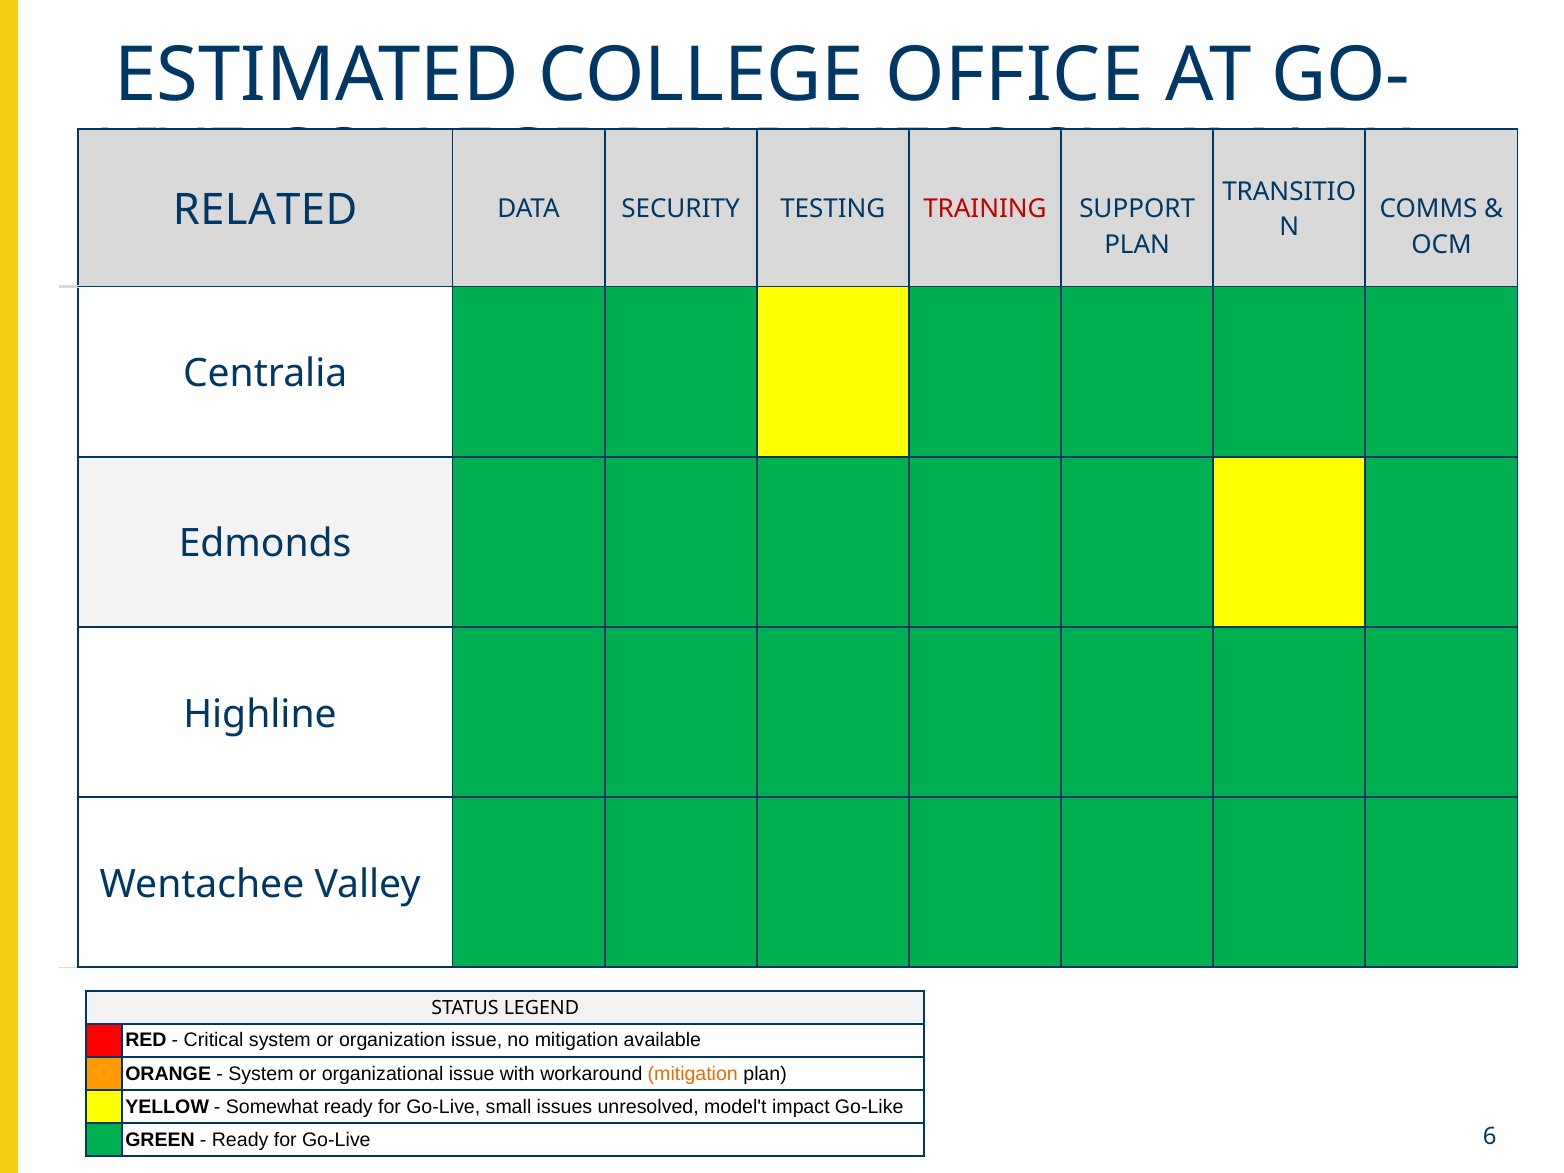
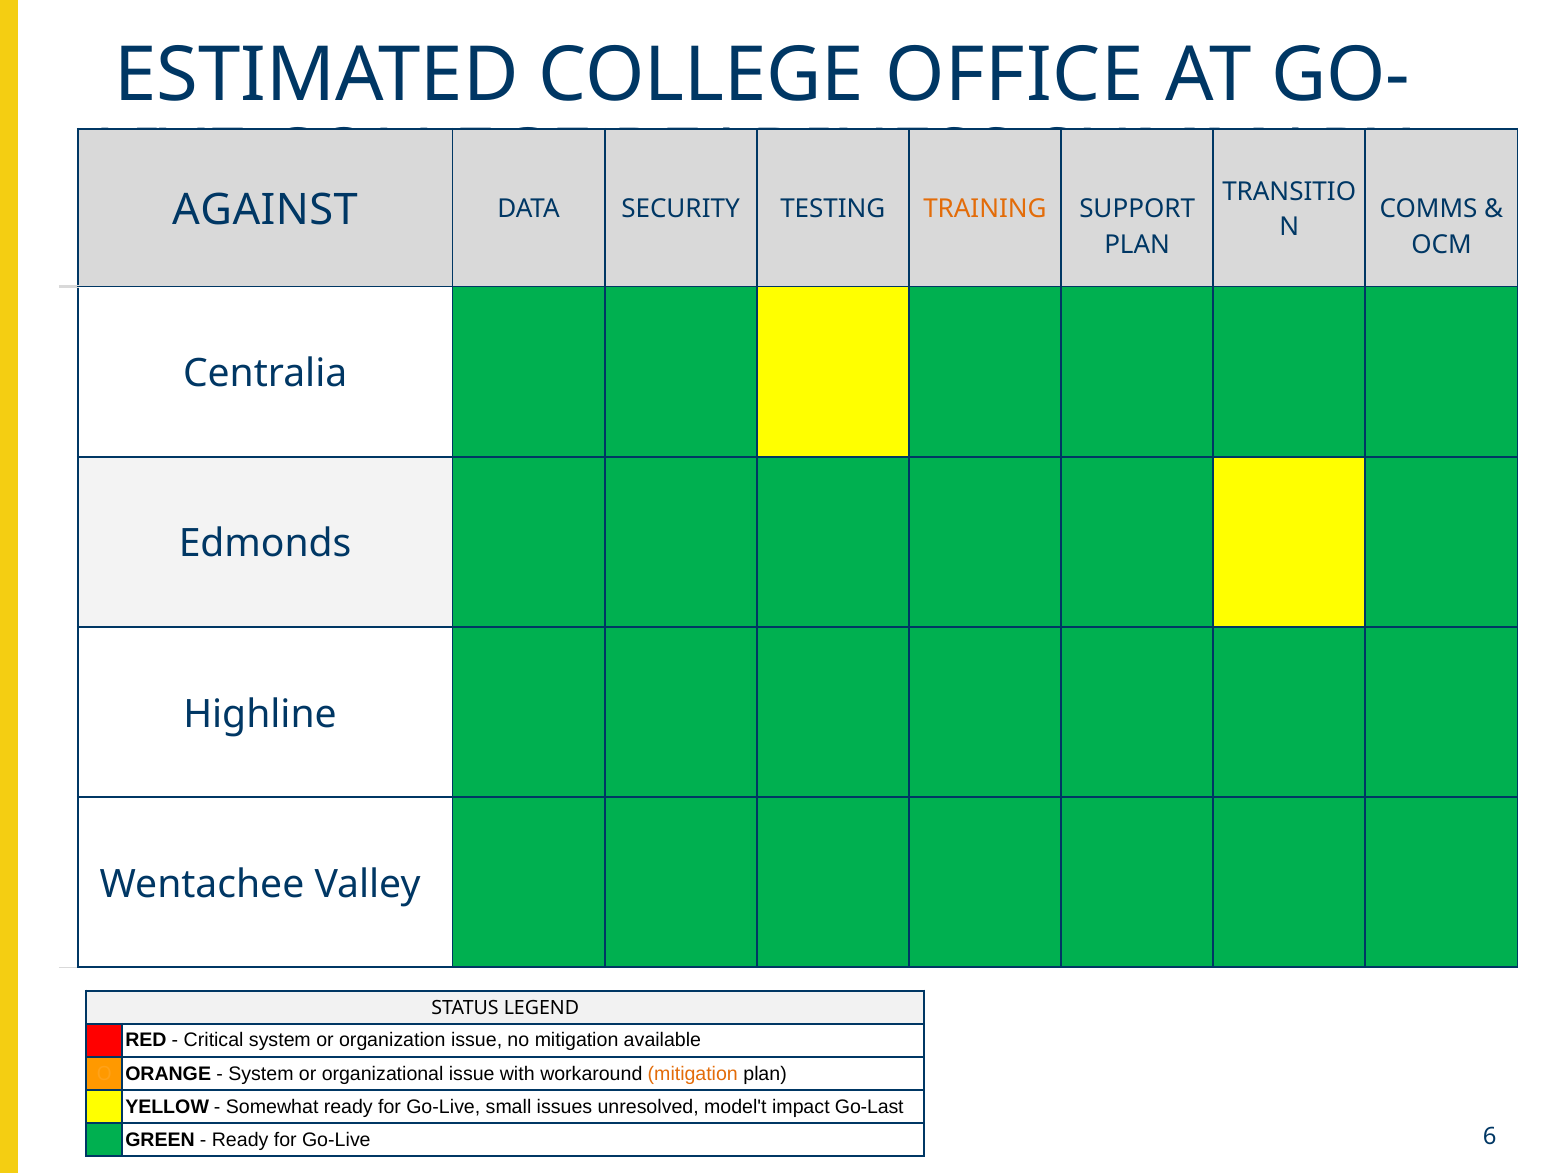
RELATED: RELATED -> AGAINST (265, 210)
TRAINING colour: red -> orange (985, 209)
Go-Like: Go-Like -> Go-Last (869, 1107)
